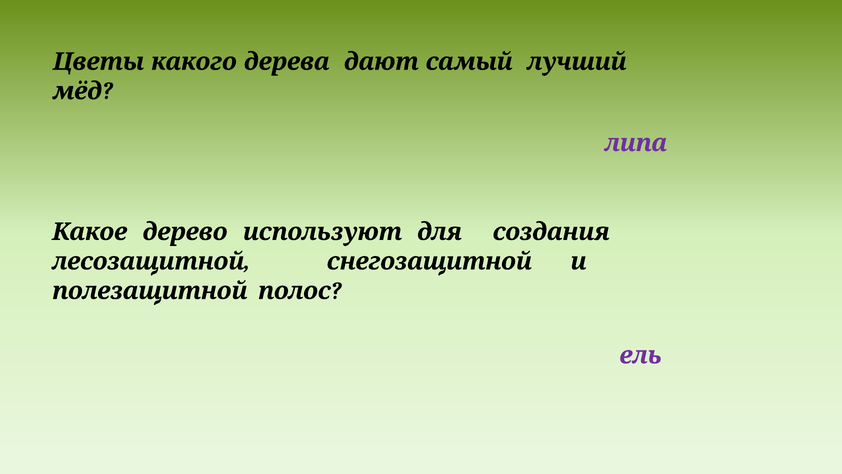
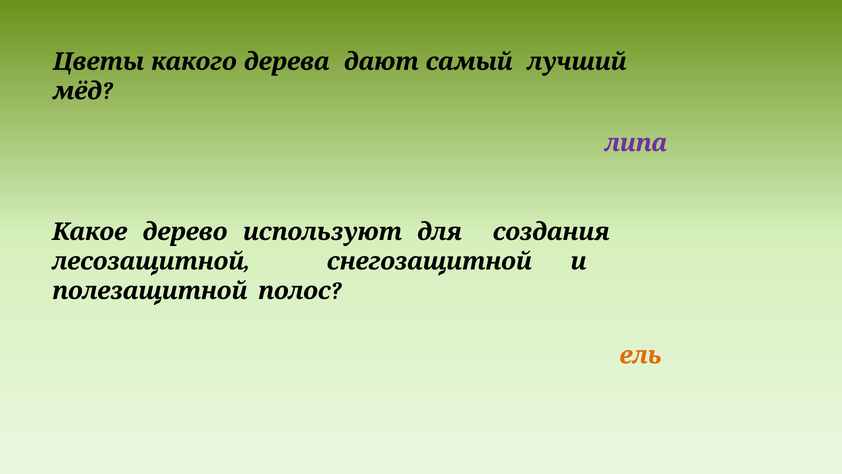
ель colour: purple -> orange (641, 355)
